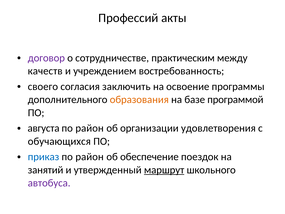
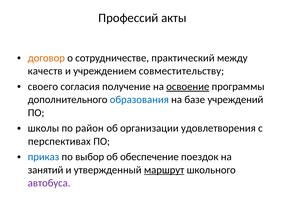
договор colour: purple -> orange (46, 58)
практическим: практическим -> практический (183, 58)
востребованность: востребованность -> совместительству (181, 71)
заключить: заключить -> получение (126, 87)
освоение underline: none -> present (188, 87)
образования colour: orange -> blue (139, 100)
программой: программой -> учреждений (235, 100)
августа: августа -> школы (43, 128)
обучающихся: обучающихся -> перспективах (59, 141)
район: район -> выбор (90, 157)
